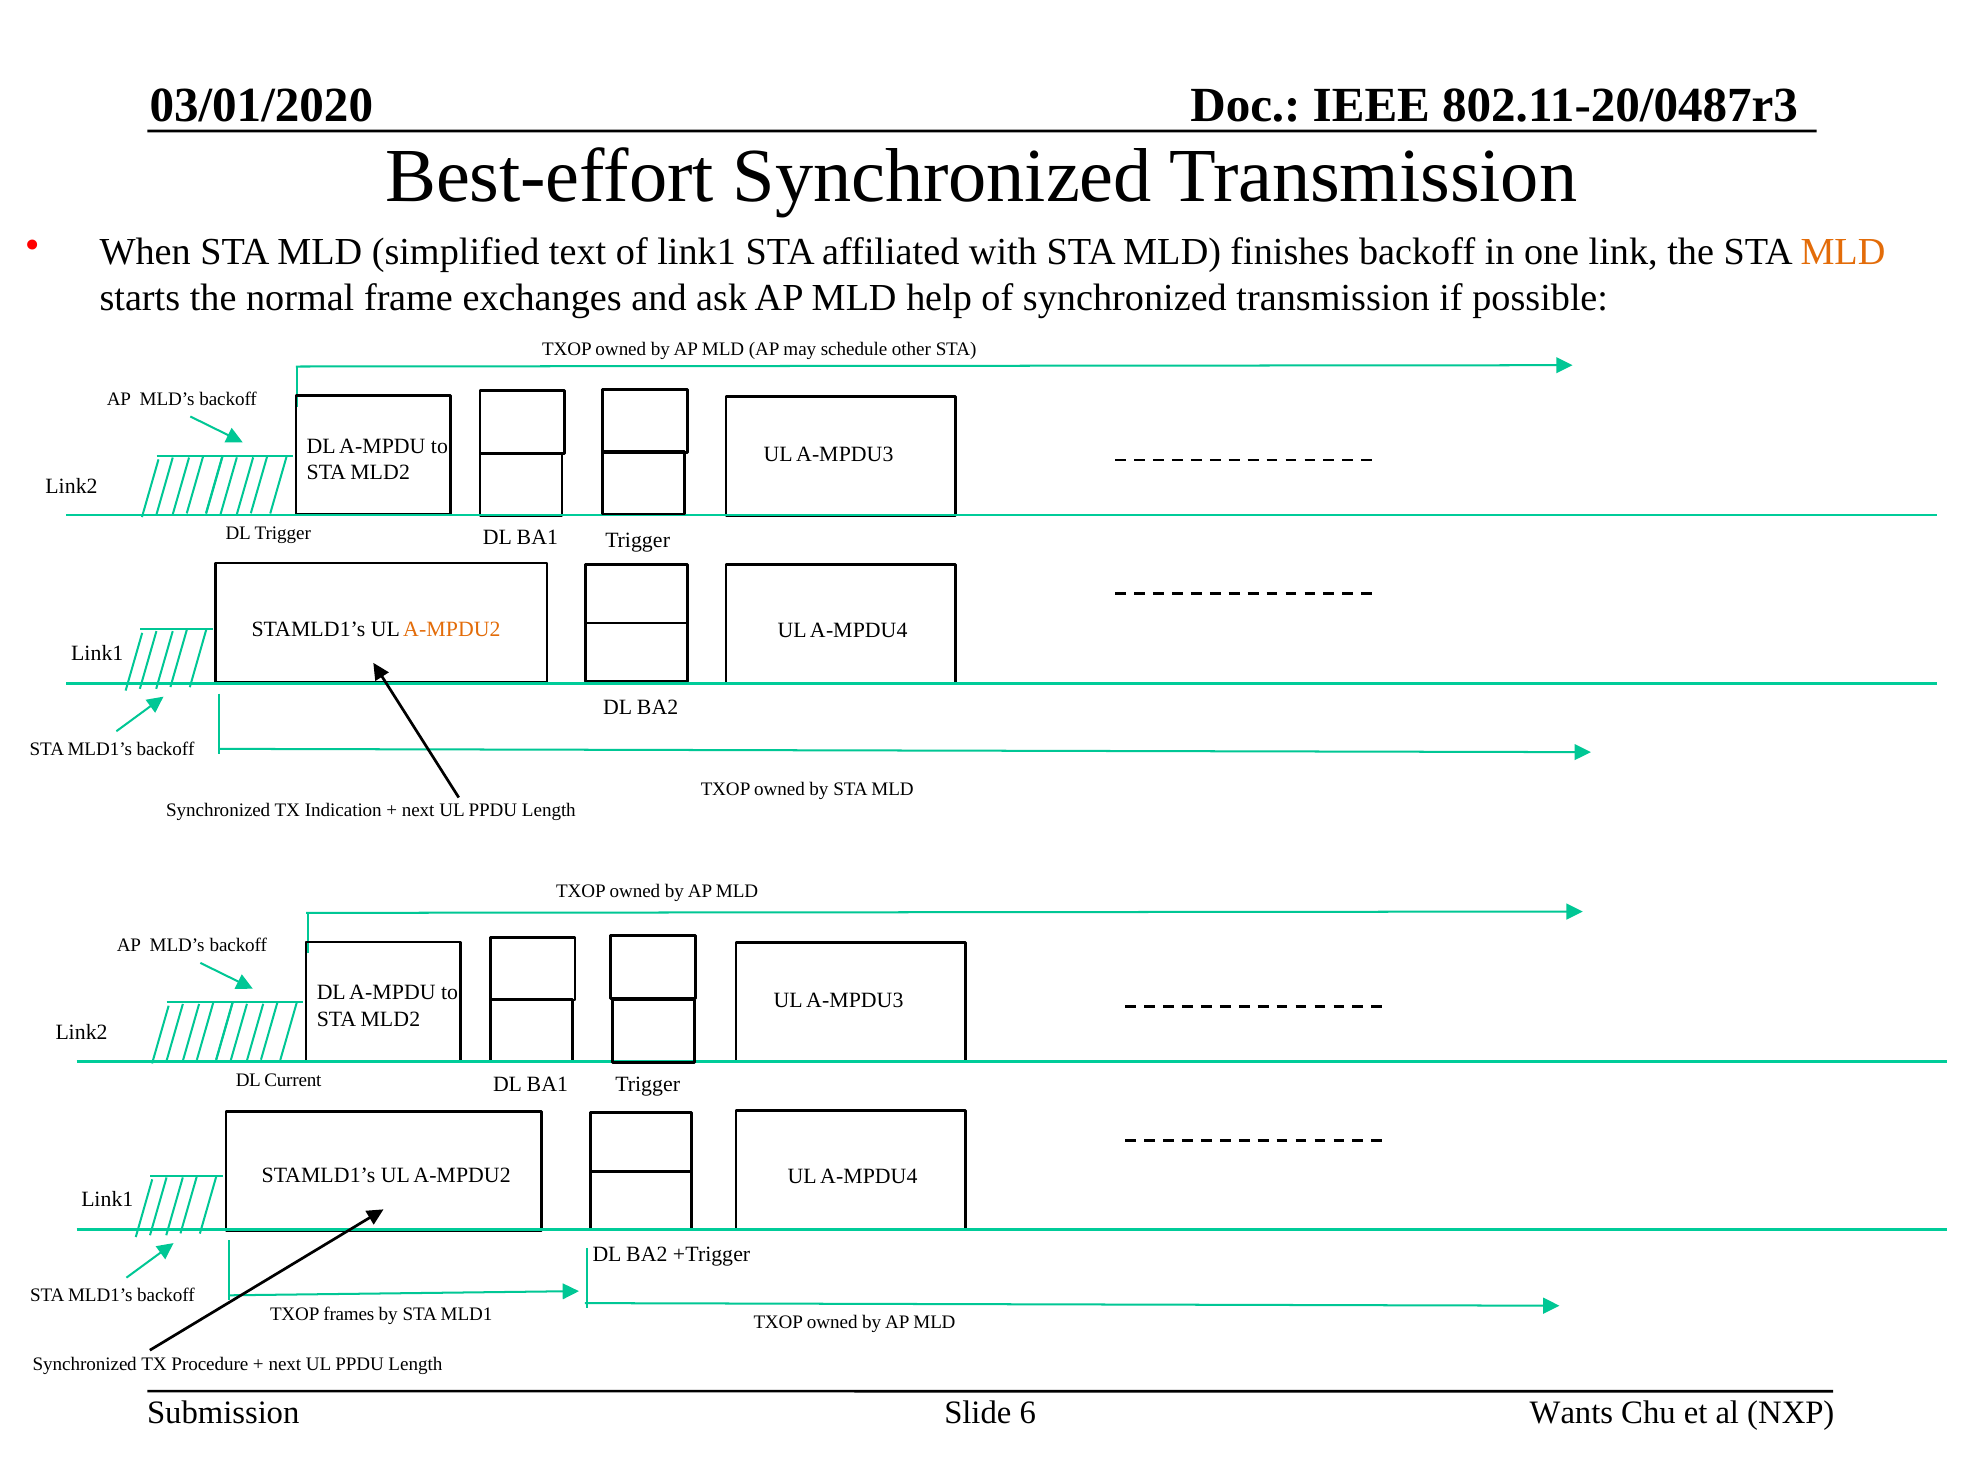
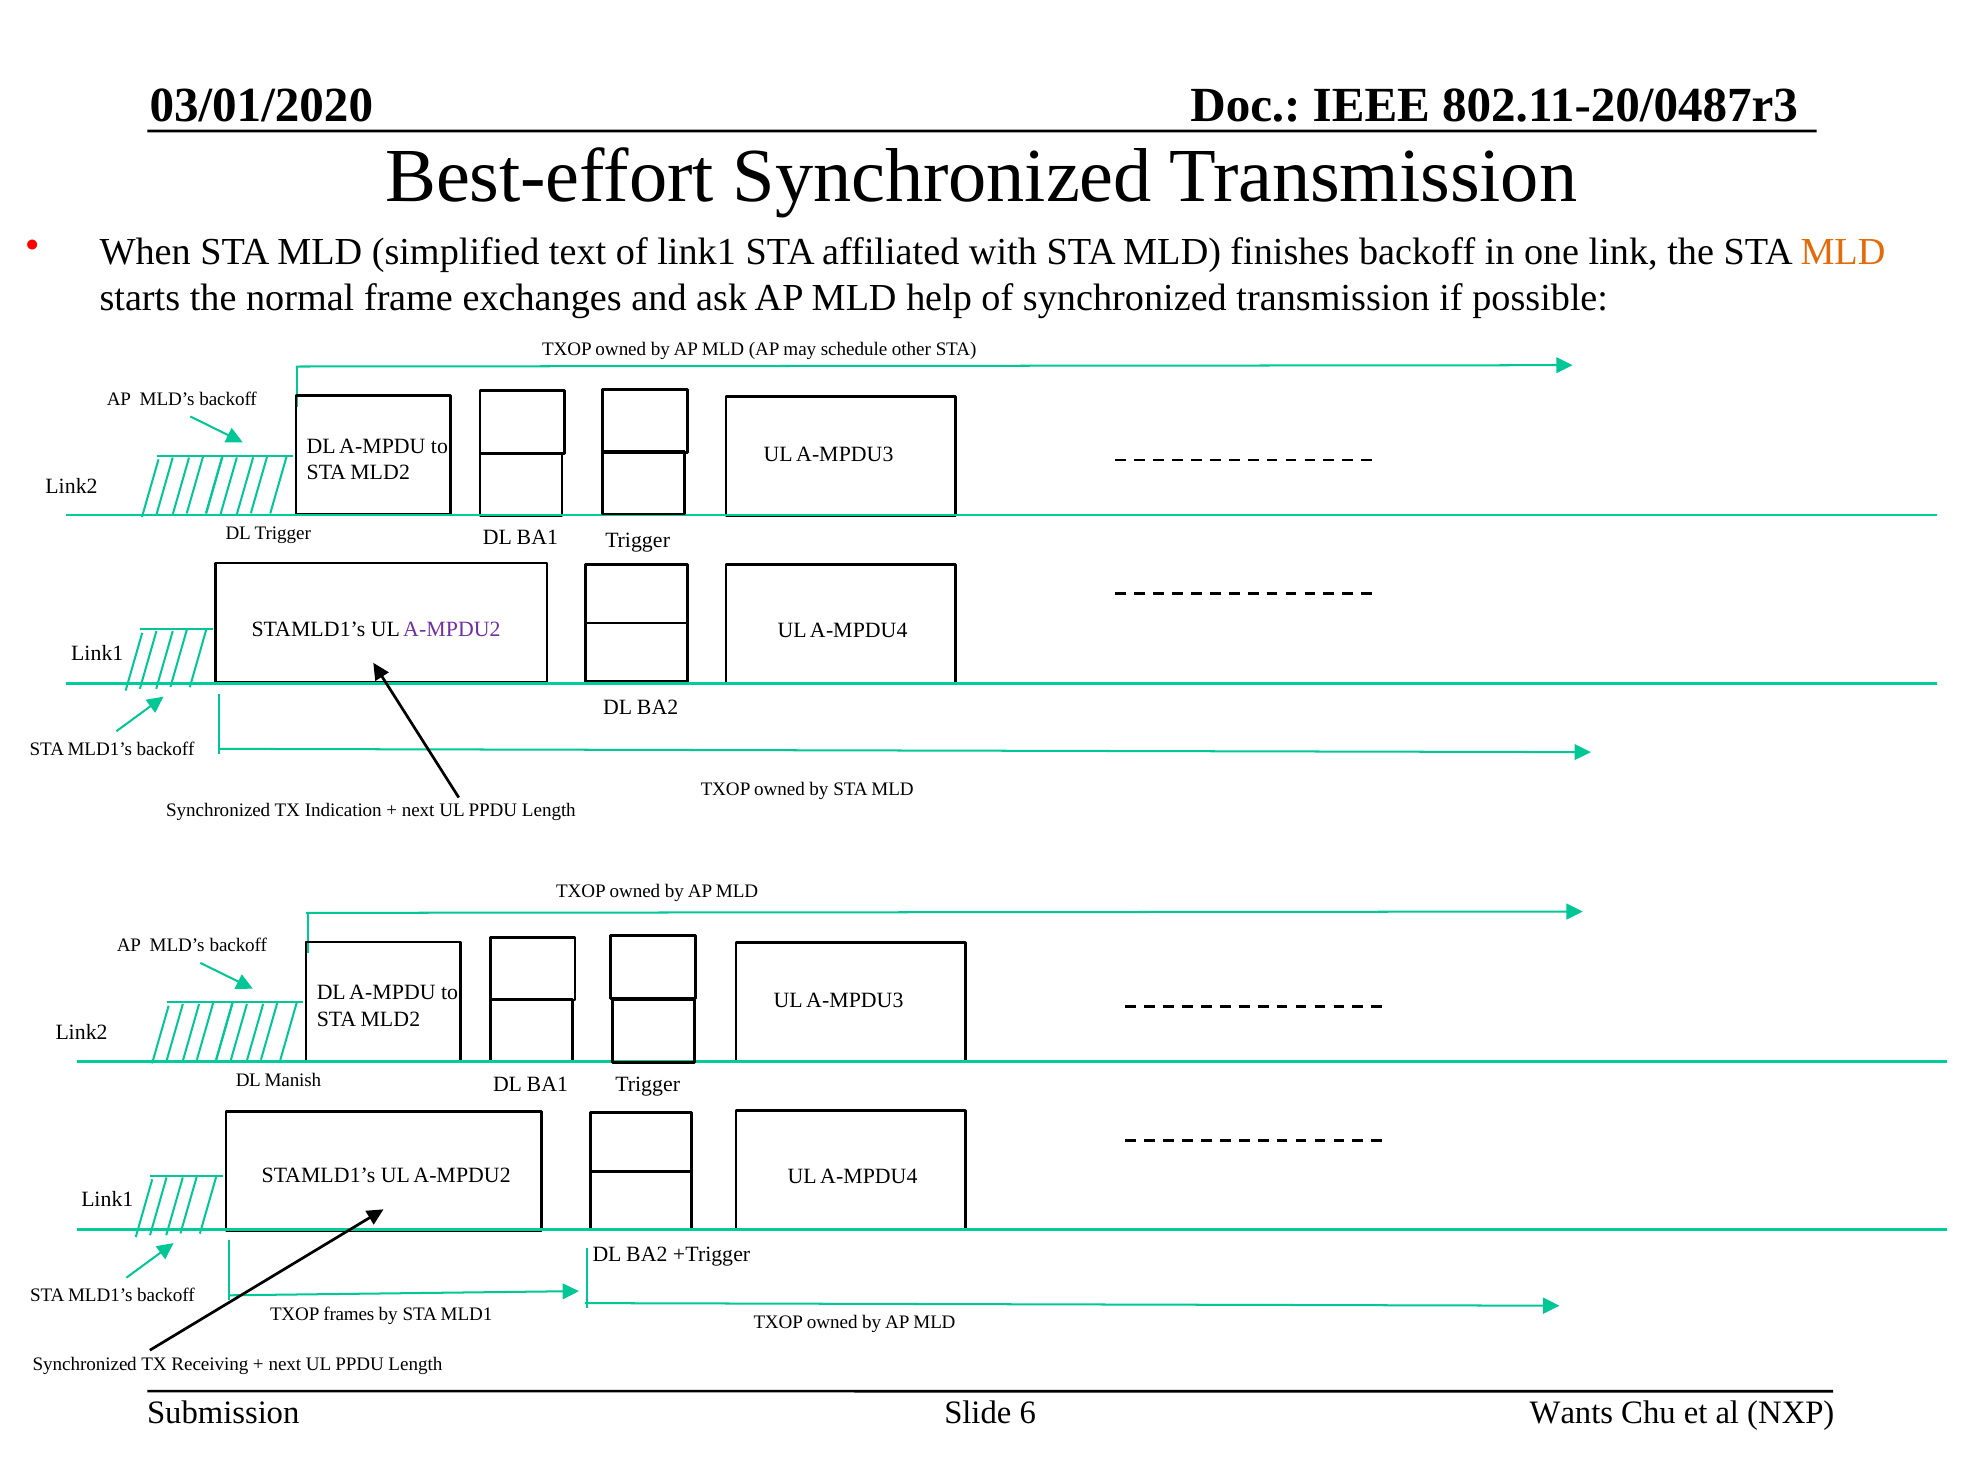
A-MPDU2 colour: orange -> purple (452, 629)
Current: Current -> Manish (293, 1080)
Procedure: Procedure -> Receiving (210, 1364)
